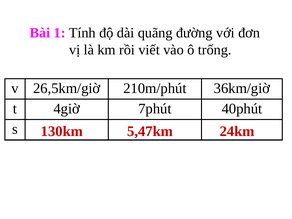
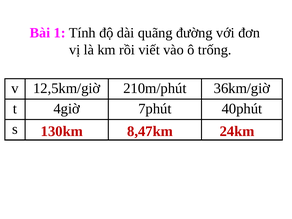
26,5km/giờ: 26,5km/giờ -> 12,5km/giờ (67, 88)
5,47km: 5,47km -> 8,47km (150, 131)
